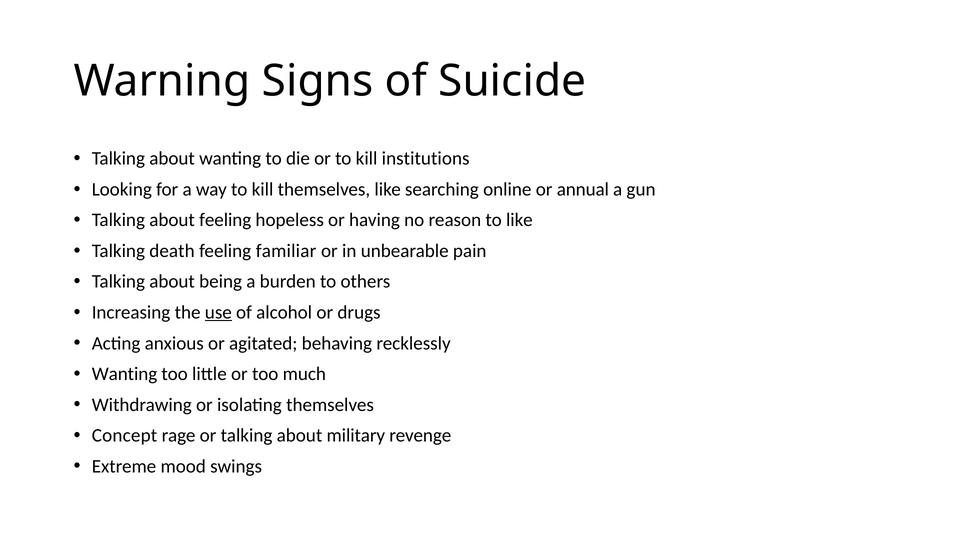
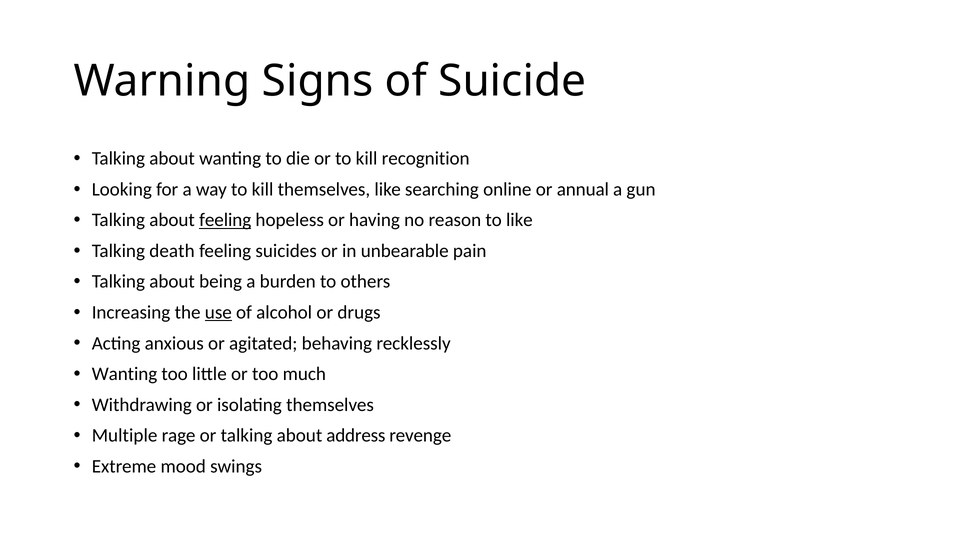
institutions: institutions -> recognition (426, 158)
feeling underline: none -> present (225, 220)
familiar: familiar -> suicides (286, 251)
Concept: Concept -> Multiple (125, 435)
military: military -> address (356, 435)
